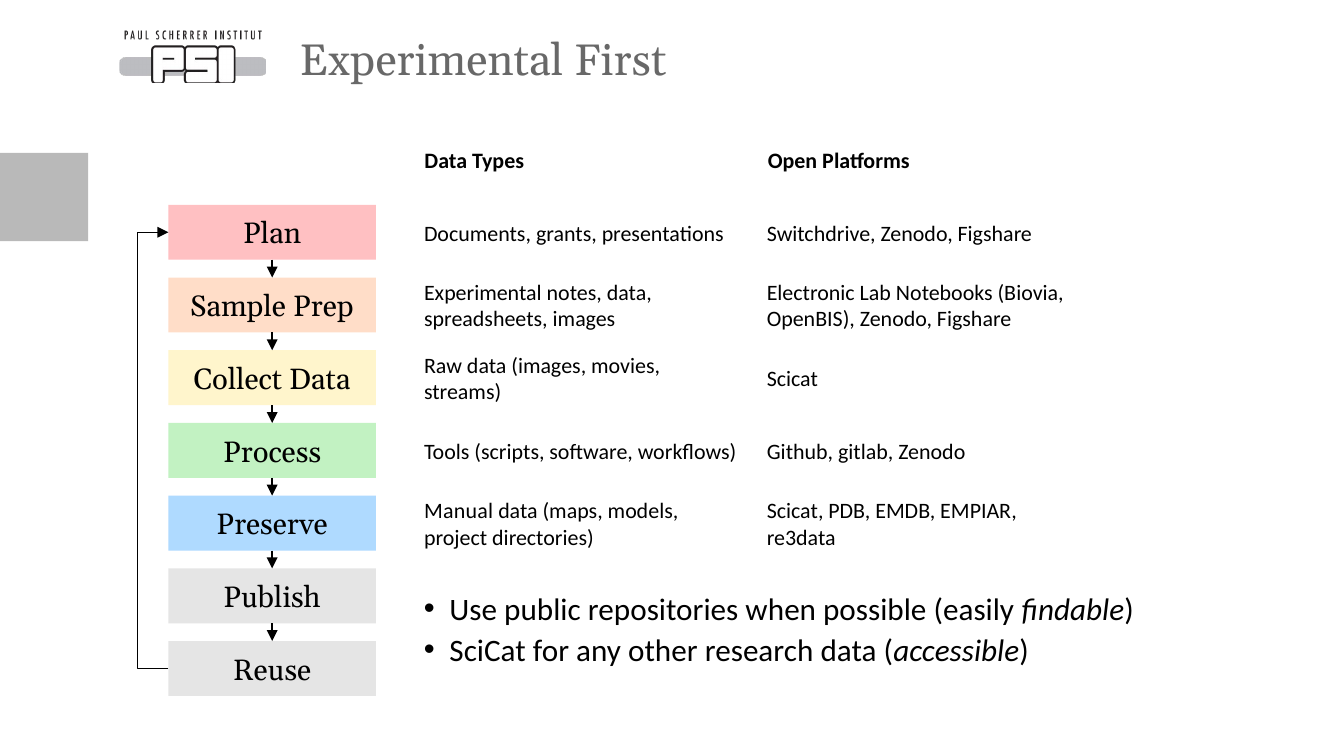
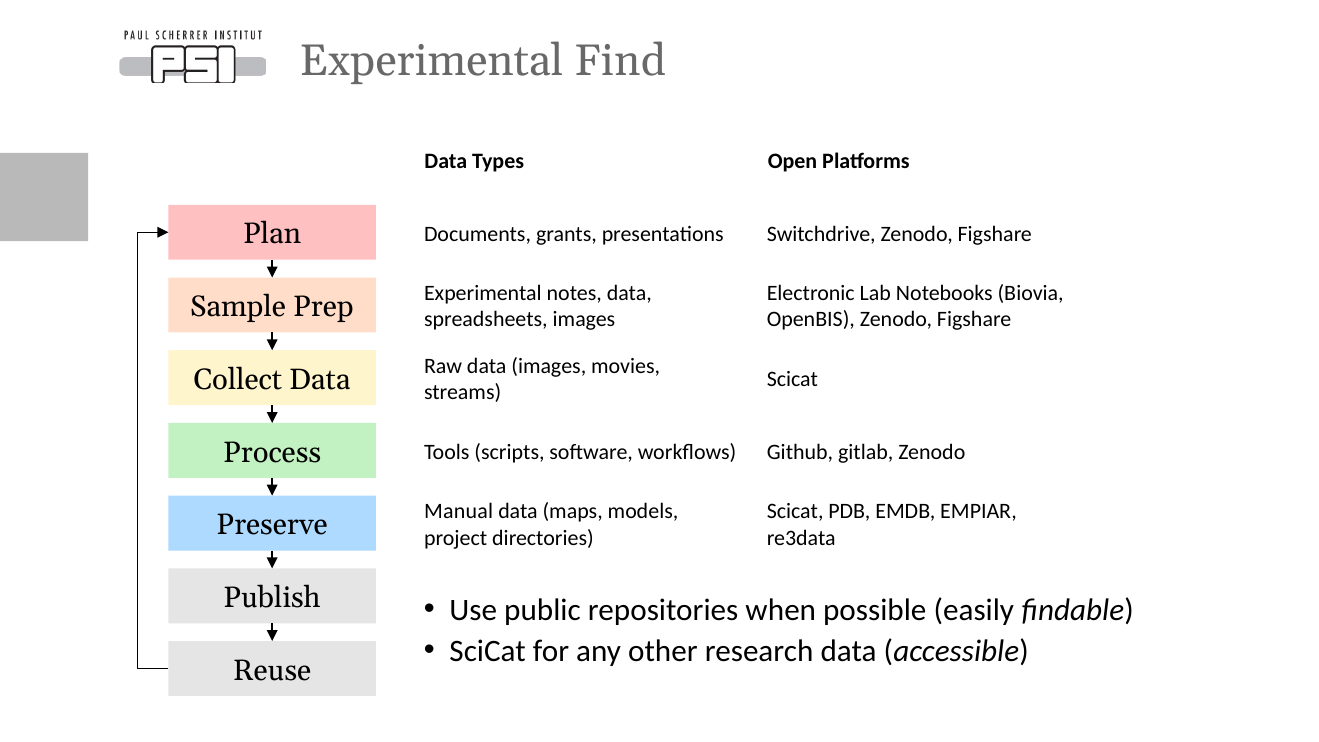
First: First -> Find (620, 61)
